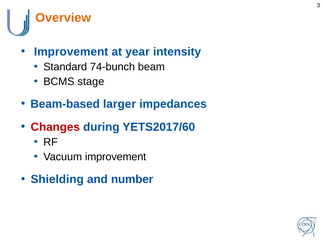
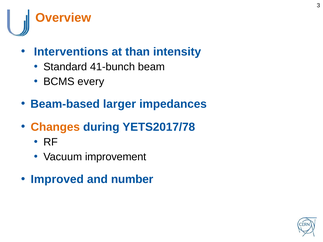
Improvement: Improvement -> Interventions (71, 52)
year: year -> than (138, 52)
74-bunch: 74-bunch -> 41-bunch (112, 67)
stage: stage -> every (91, 82)
Changes colour: red -> orange (55, 127)
YETS2017/60: YETS2017/60 -> YETS2017/78 (159, 127)
Shielding: Shielding -> Improved (57, 180)
